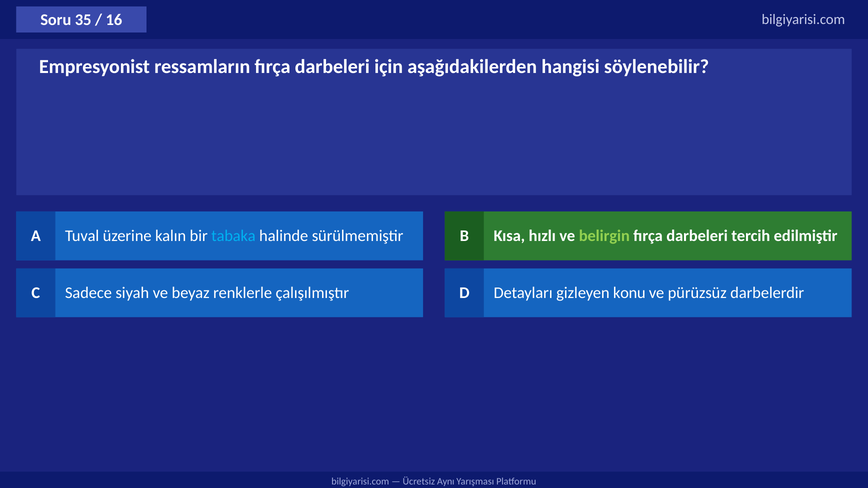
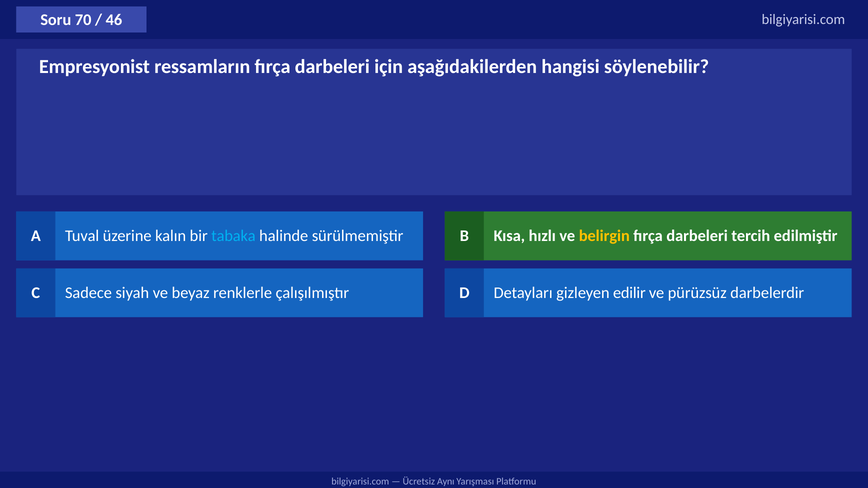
35: 35 -> 70 (83, 20)
16: 16 -> 46 (114, 20)
belirgin colour: light green -> yellow (604, 236)
konu: konu -> edilir (629, 293)
